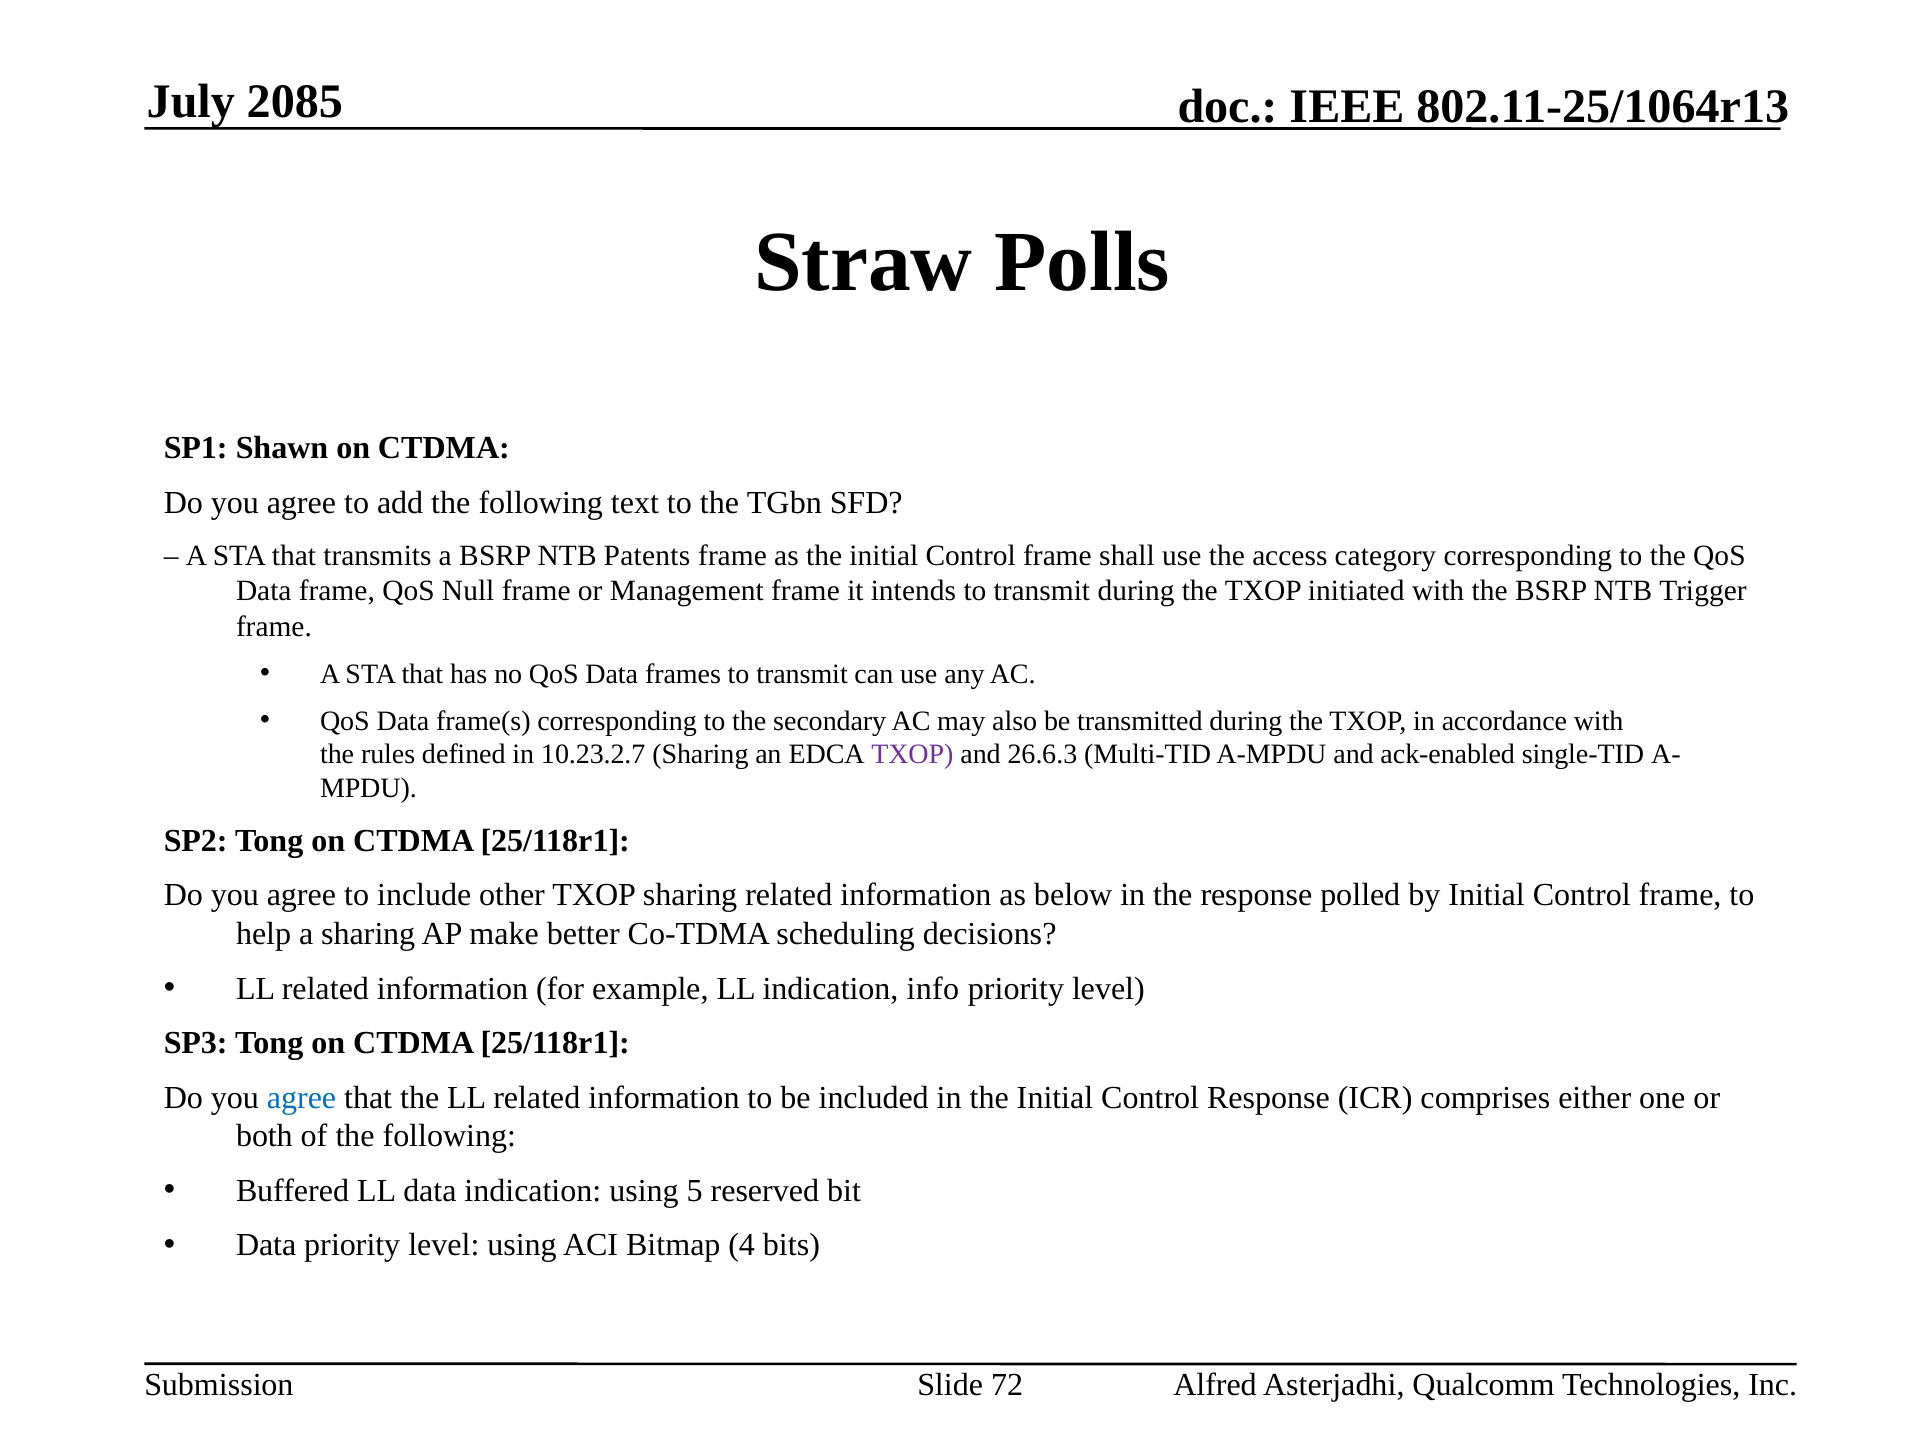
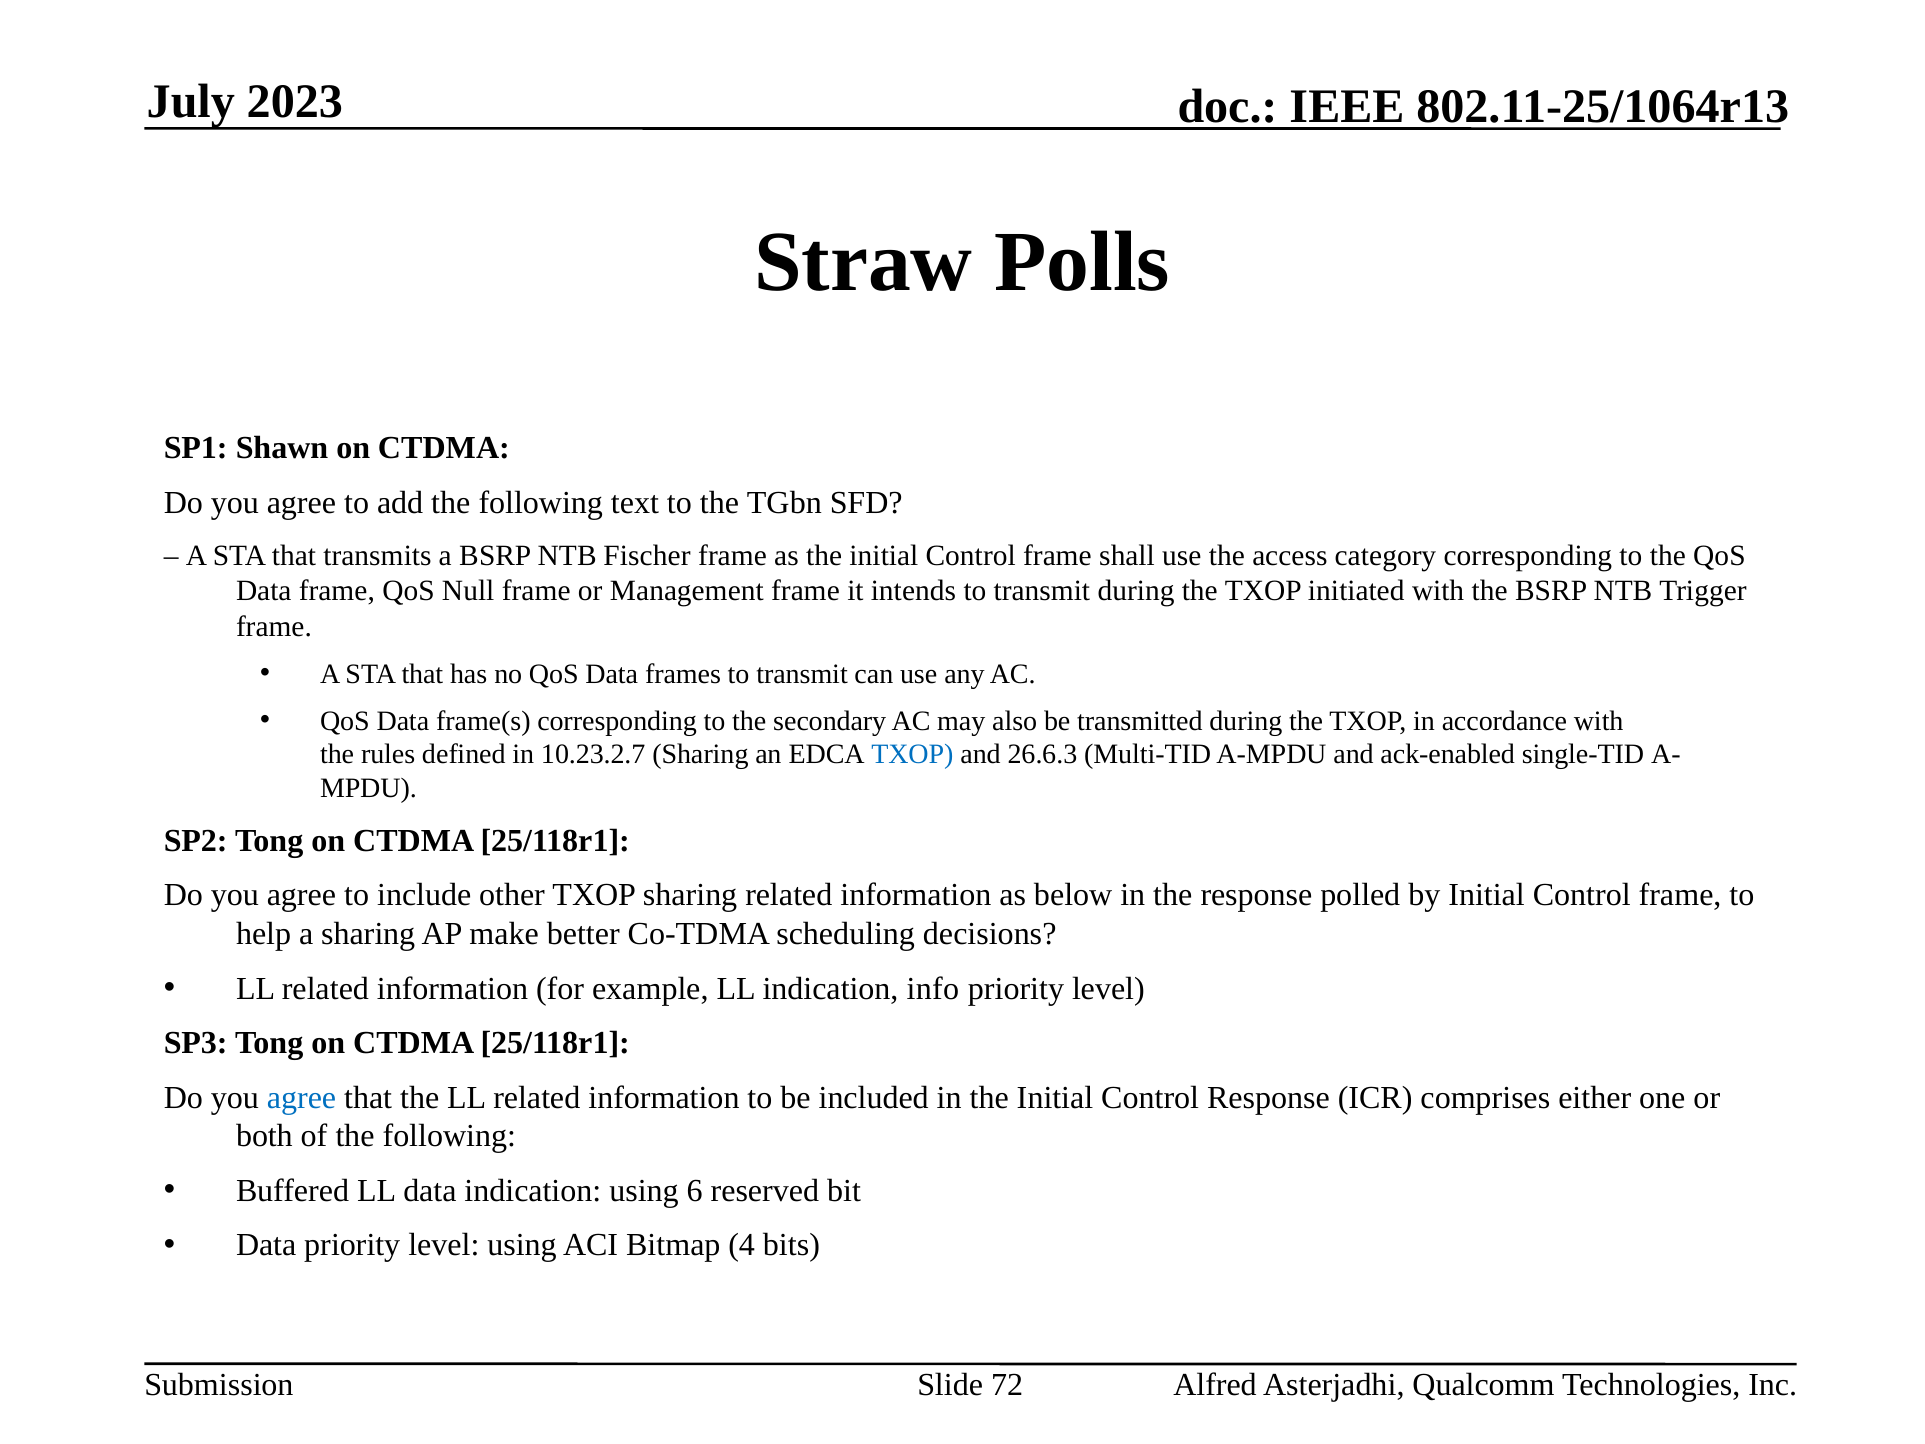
2085: 2085 -> 2023 (295, 102)
Patents: Patents -> Fischer (647, 556)
TXOP colour: purple -> blue (912, 755)
5: 5 -> 6 (695, 1191)
